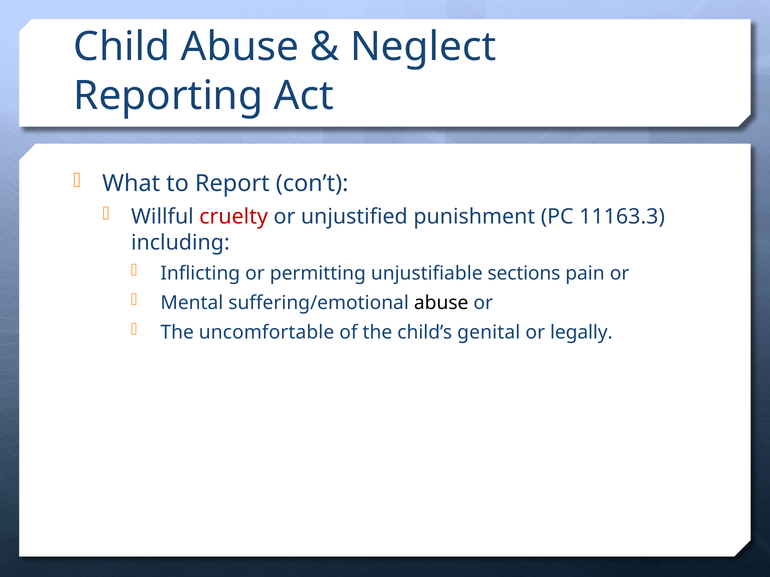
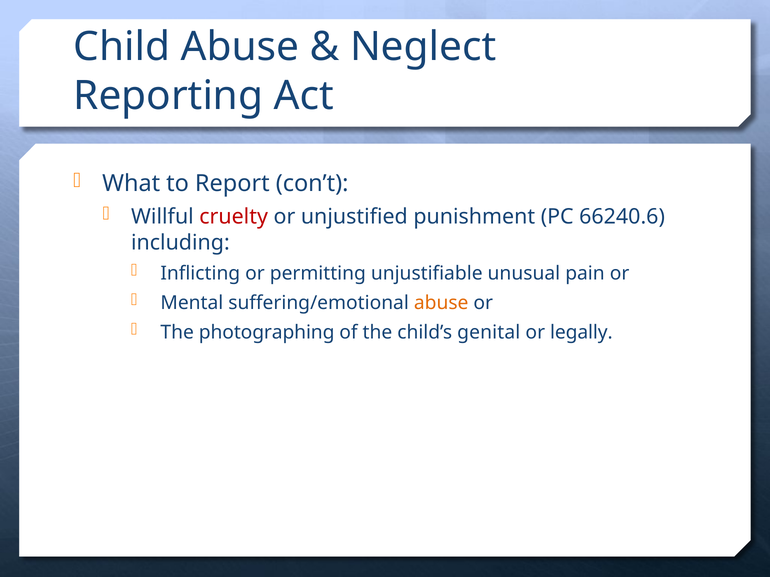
11163.3: 11163.3 -> 66240.6 (622, 217)
sections: sections -> unusual (524, 273)
abuse colour: black -> orange (441, 303)
uncomfortable: uncomfortable -> photographing (267, 332)
